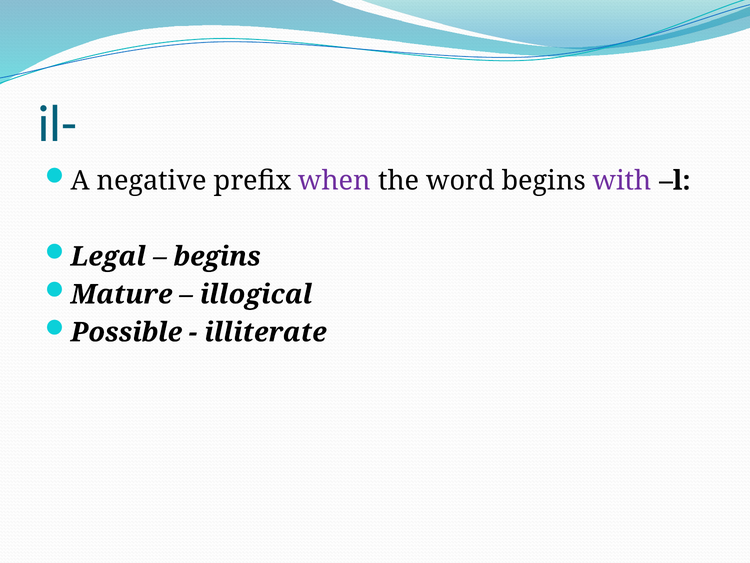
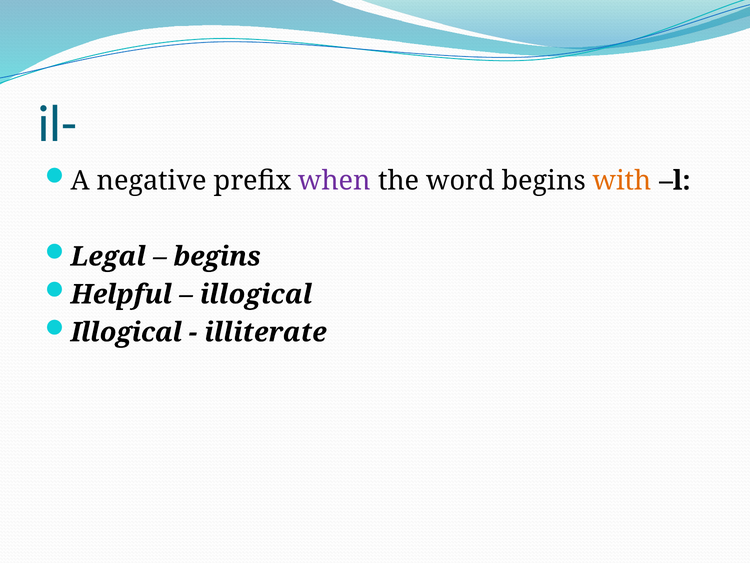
with colour: purple -> orange (622, 181)
Mature: Mature -> Helpful (121, 294)
Possible: Possible -> Illogical (126, 332)
